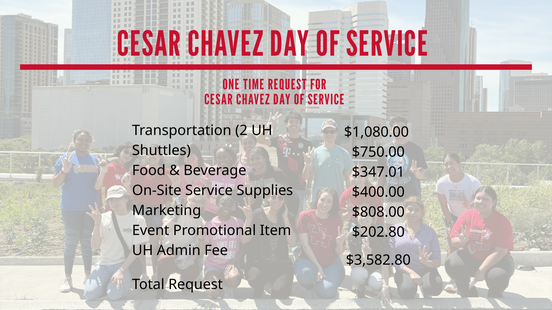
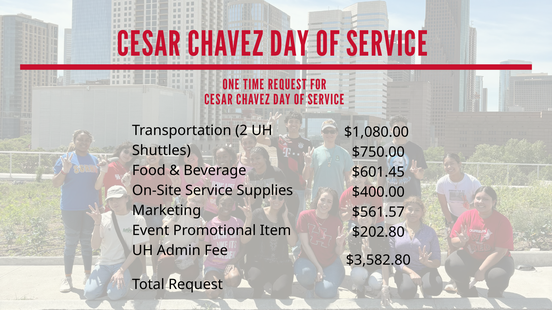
$347.01: $347.01 -> $601.45 (378, 172)
$808.00: $808.00 -> $561.57 (378, 212)
